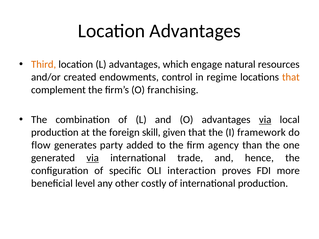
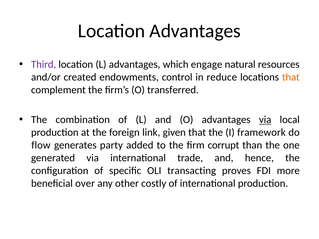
Third colour: orange -> purple (44, 65)
regime: regime -> reduce (222, 77)
franchising: franchising -> transferred (173, 90)
skill: skill -> link (151, 133)
agency: agency -> corrupt (223, 145)
via underline: present -> none (93, 158)
interaction: interaction -> transacting (192, 171)
level: level -> over (85, 184)
